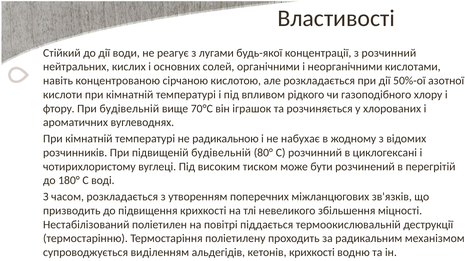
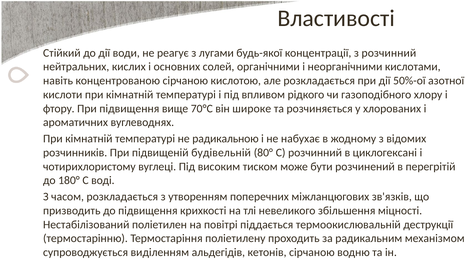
При будівельній: будівельній -> підвищення (129, 109)
іграшок: іграшок -> широке (252, 109)
кетонів крихкості: крихкості -> сірчаною (312, 253)
